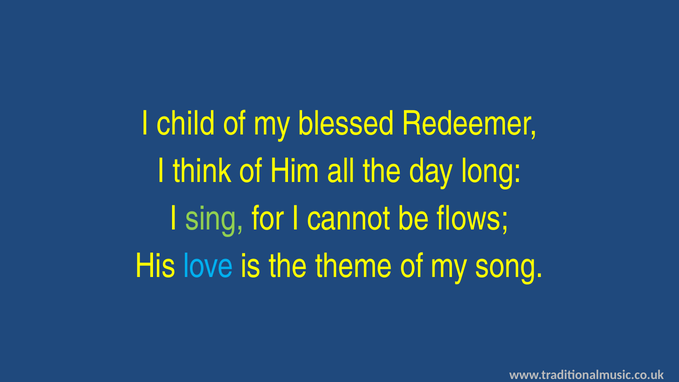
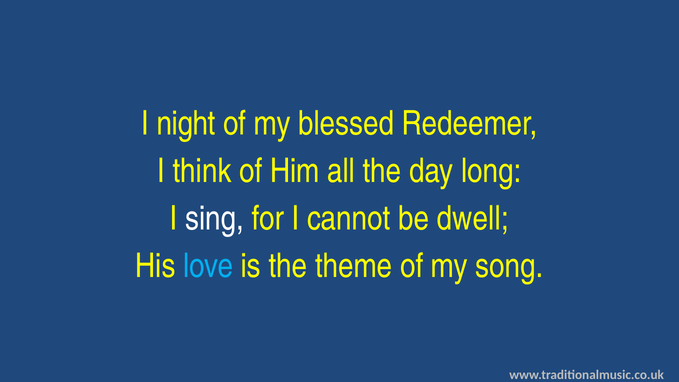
child: child -> night (186, 123)
sing colour: light green -> white (215, 218)
flows: flows -> dwell (473, 218)
